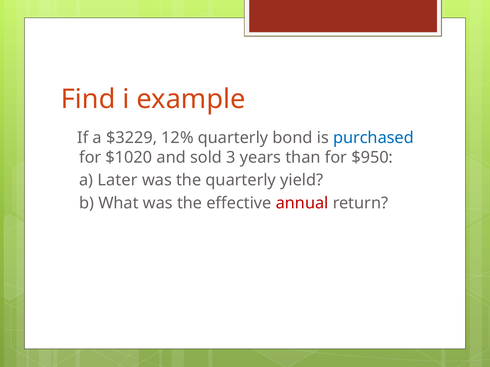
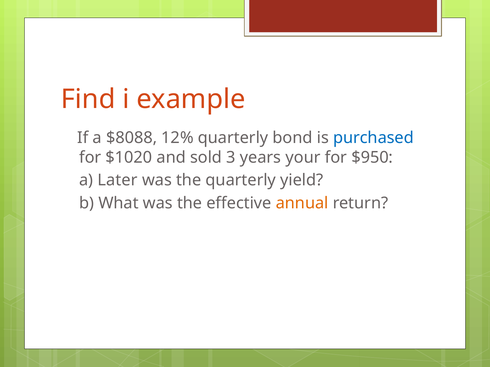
$3229: $3229 -> $8088 (132, 138)
than: than -> your (303, 158)
annual colour: red -> orange (302, 203)
